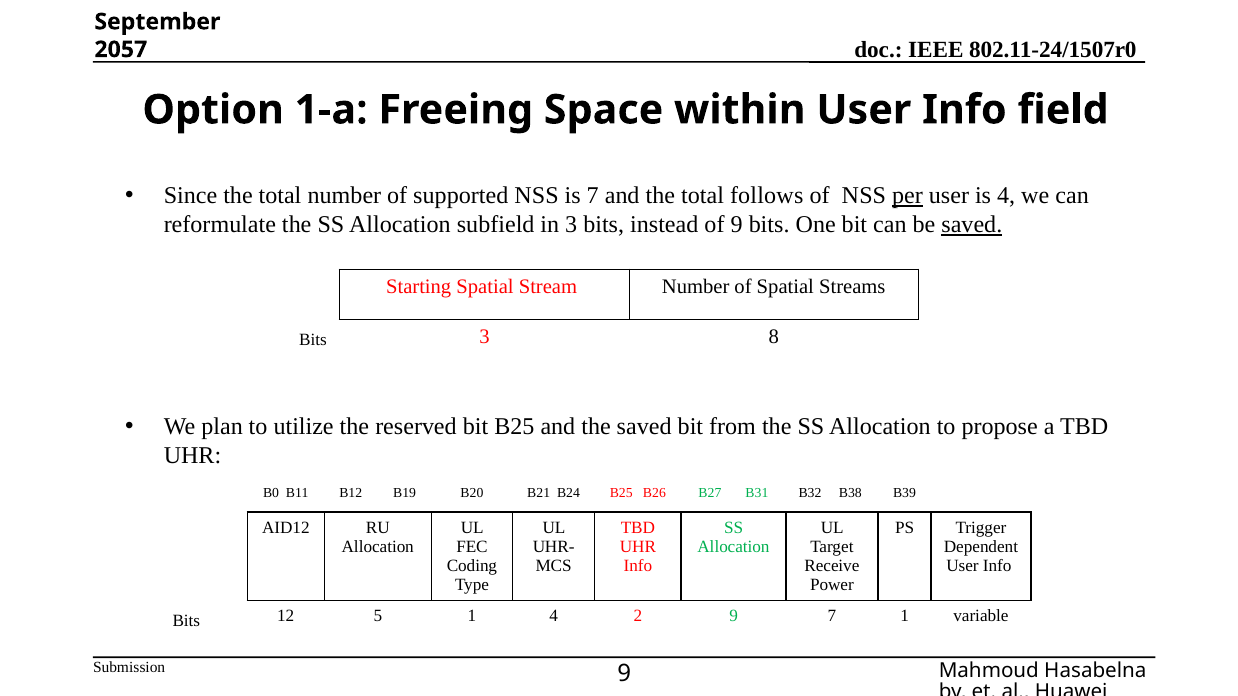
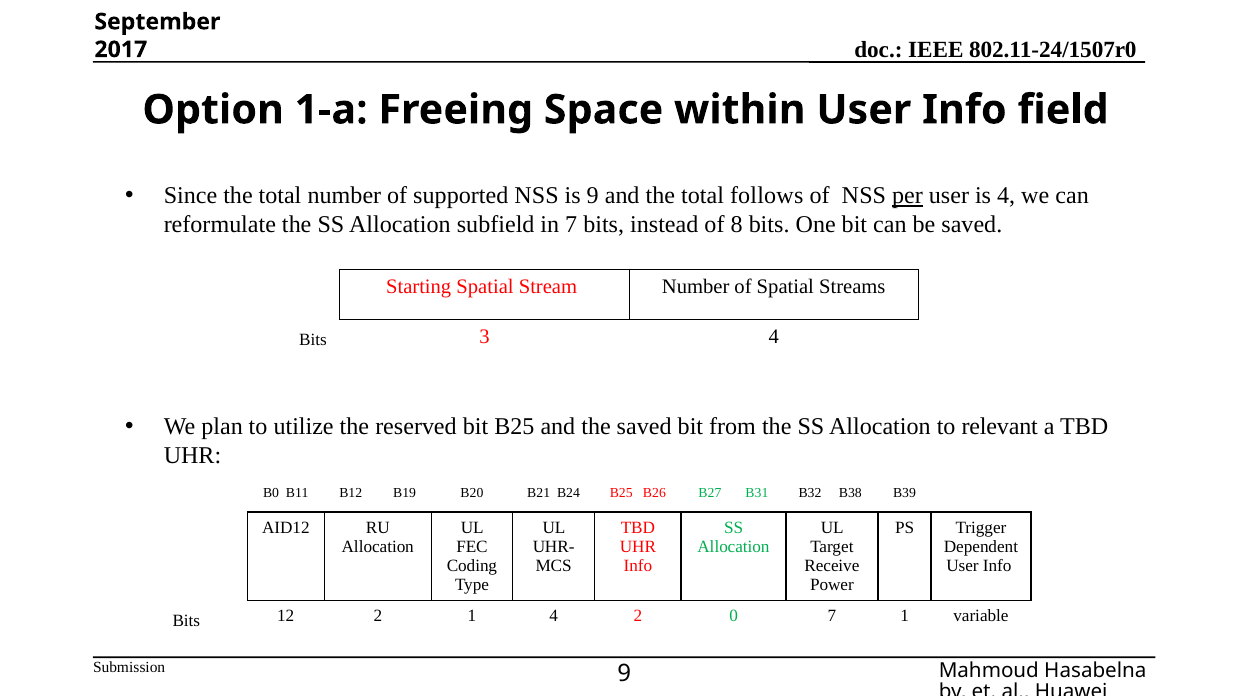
2057: 2057 -> 2017 (121, 50)
is 7: 7 -> 9 (593, 196)
in 3: 3 -> 7 (571, 225)
of 9: 9 -> 8 (737, 225)
saved underline: present -> none (972, 225)
3 8: 8 -> 4 (774, 337)
propose: propose -> relevant (1000, 427)
12 5: 5 -> 2 (378, 616)
2 9: 9 -> 0 (734, 616)
